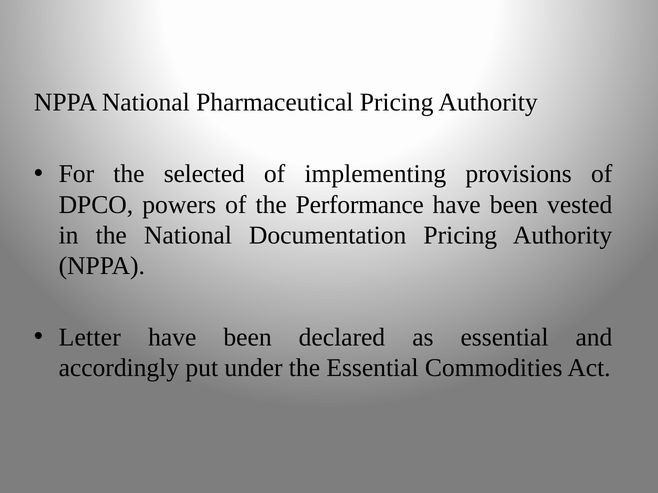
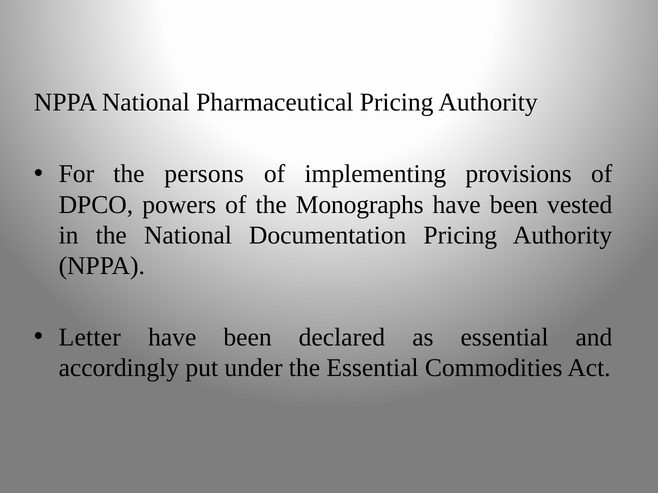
selected: selected -> persons (204, 174)
Performance: Performance -> Monographs (360, 205)
